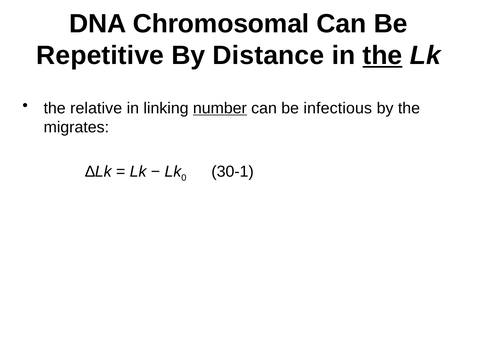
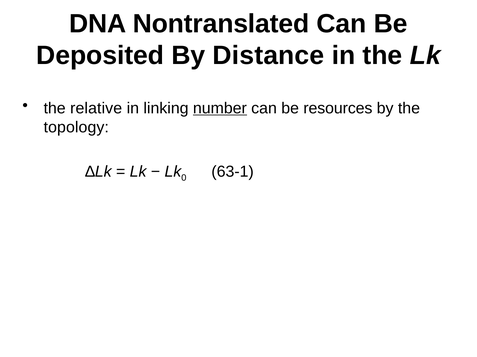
Chromosomal: Chromosomal -> Nontranslated (221, 24)
Repetitive: Repetitive -> Deposited (100, 56)
the underline: present -> none (382, 56)
infectious: infectious -> resources (338, 108)
migrates: migrates -> topology (76, 128)
30-1: 30-1 -> 63-1 (233, 172)
